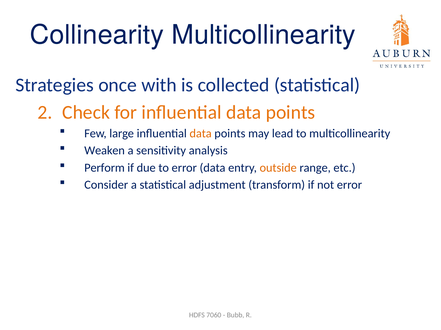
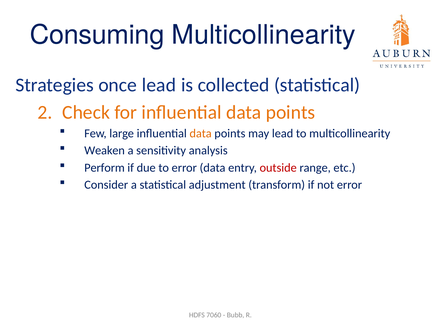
Collinearity: Collinearity -> Consuming (97, 35)
once with: with -> lead (159, 85)
outside colour: orange -> red (278, 168)
